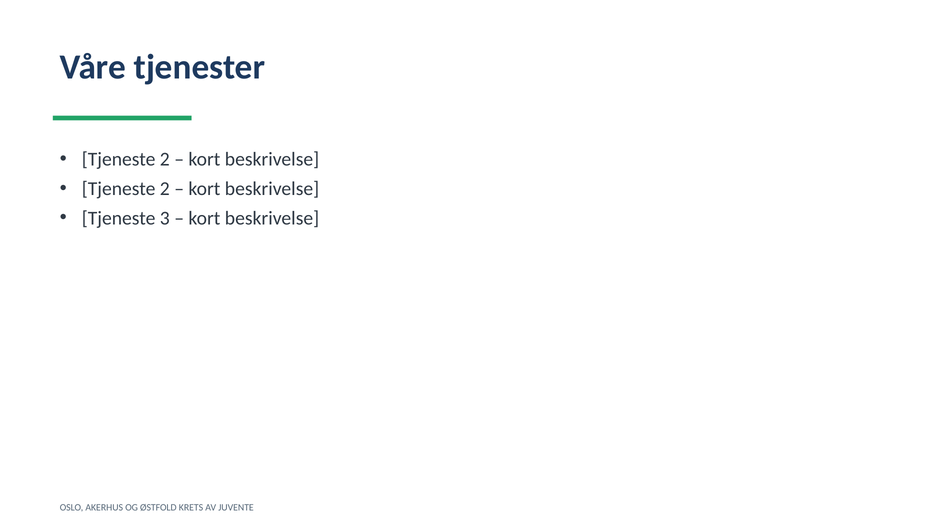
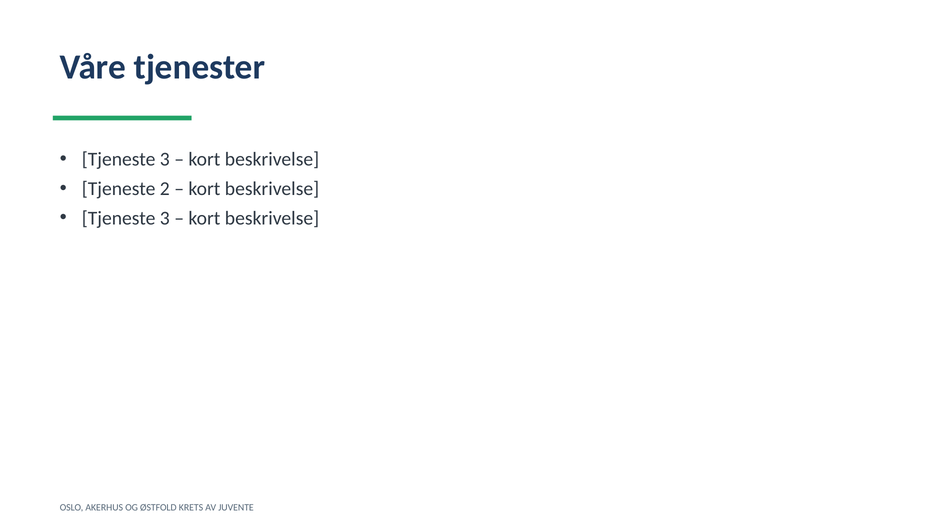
2: 2 -> 3 (165, 159)
